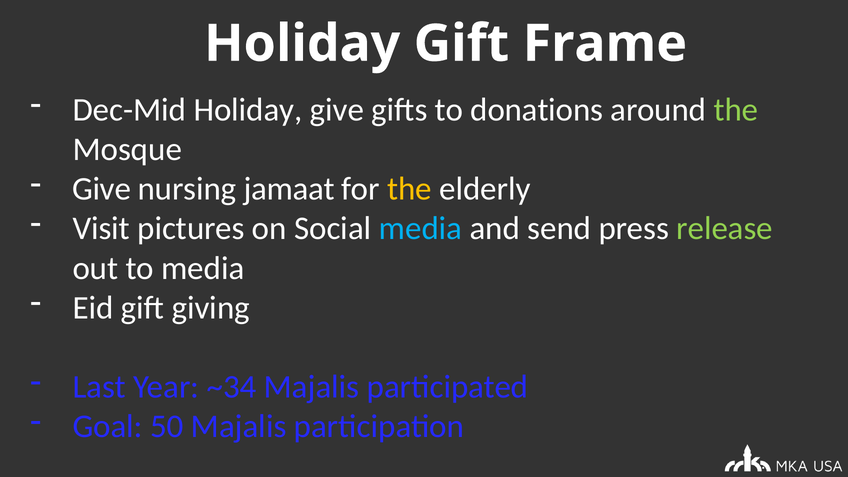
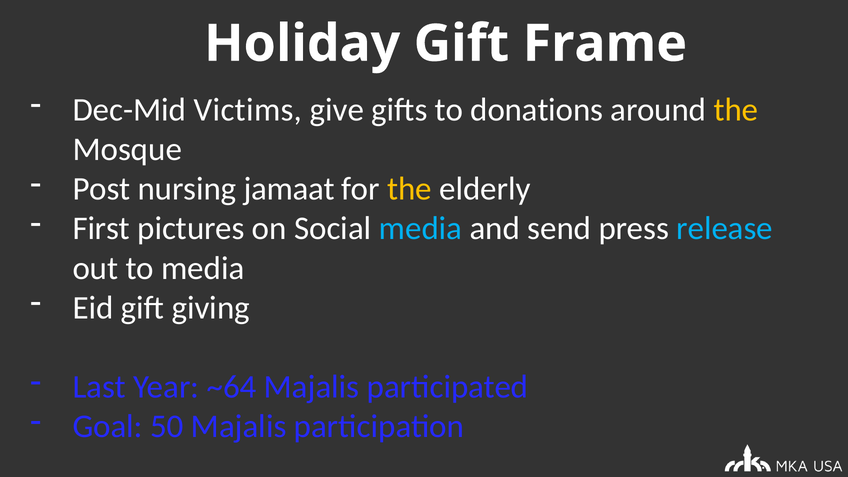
Dec-Mid Holiday: Holiday -> Victims (248, 110)
the colour: light green -> yellow (736, 110)
Give: Give -> Post (102, 189)
Visit: Visit -> First (101, 229)
release colour: light green -> light blue (725, 229)
~34: ~34 -> ~64 (232, 387)
